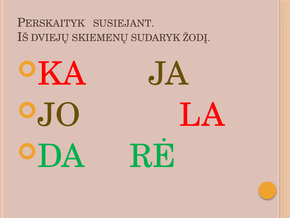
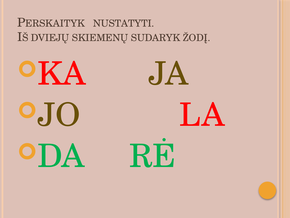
SUSIEJANT: SUSIEJANT -> NUSTATYTI (124, 23)
